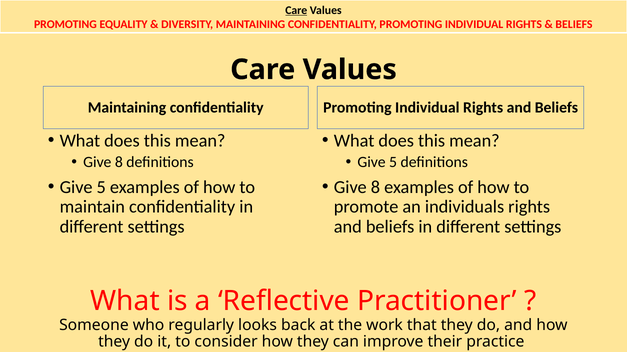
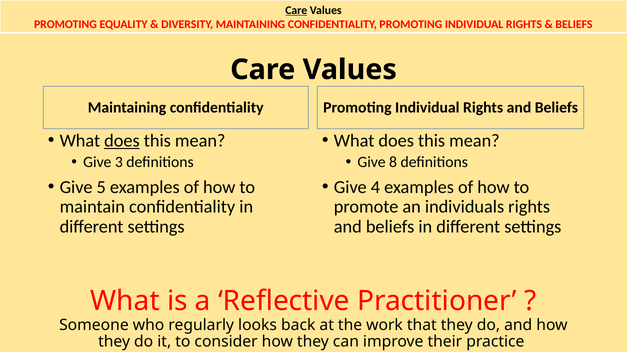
does underline: none -> present (122, 141)
8: 8 -> 3 (119, 163)
5: 5 -> 8 (393, 163)
8: 8 -> 4 (375, 187)
